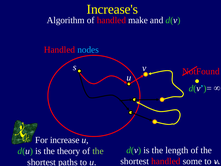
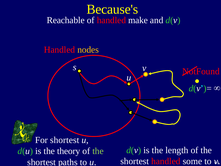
Increase's: Increase's -> Because's (112, 9)
Algorithm: Algorithm -> Reachable (66, 20)
nodes colour: light blue -> yellow (88, 50)
For increase: increase -> shortest (65, 140)
